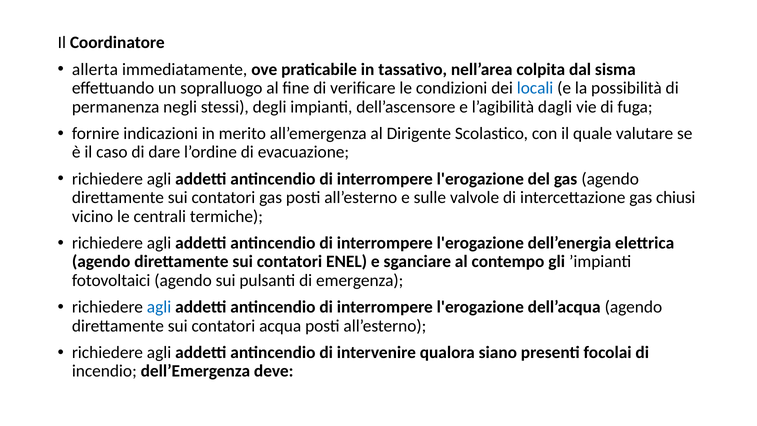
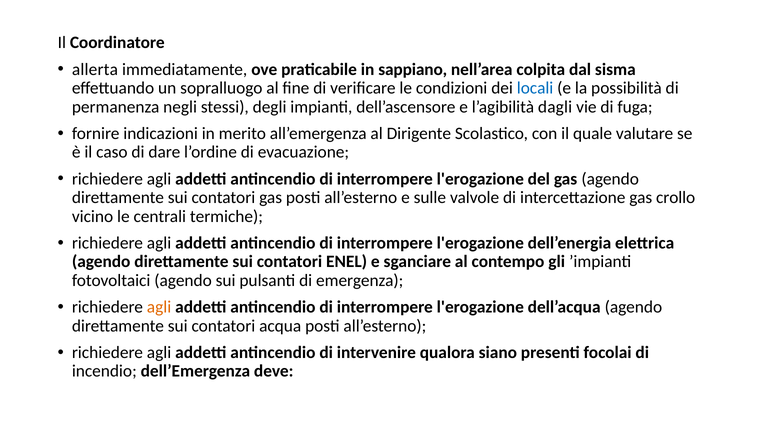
tassativo: tassativo -> sappiano (413, 69)
chiusi: chiusi -> crollo (676, 198)
agli colour: blue -> orange (159, 307)
